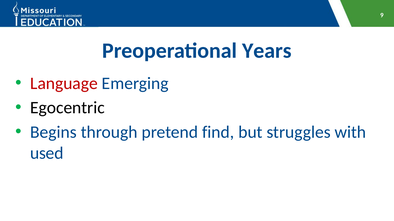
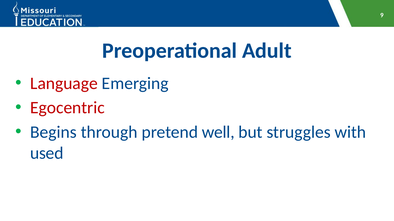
Years: Years -> Adult (267, 51)
Egocentric colour: black -> red (67, 108)
find: find -> well (218, 133)
